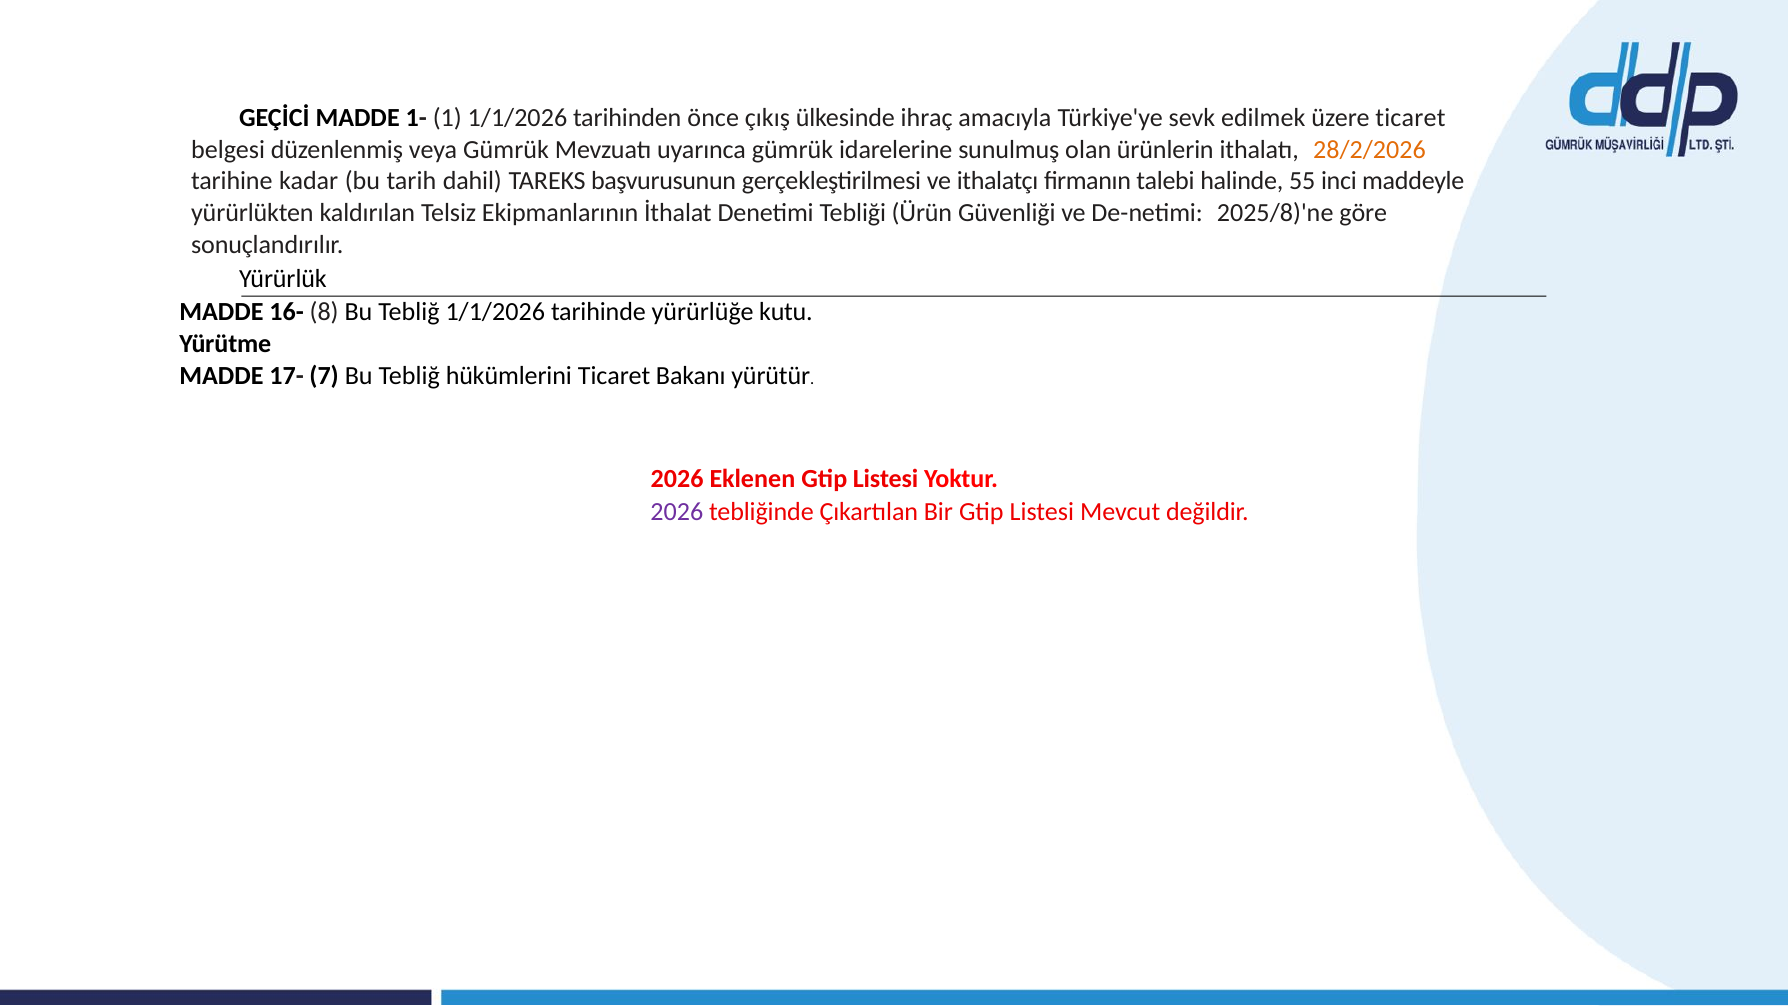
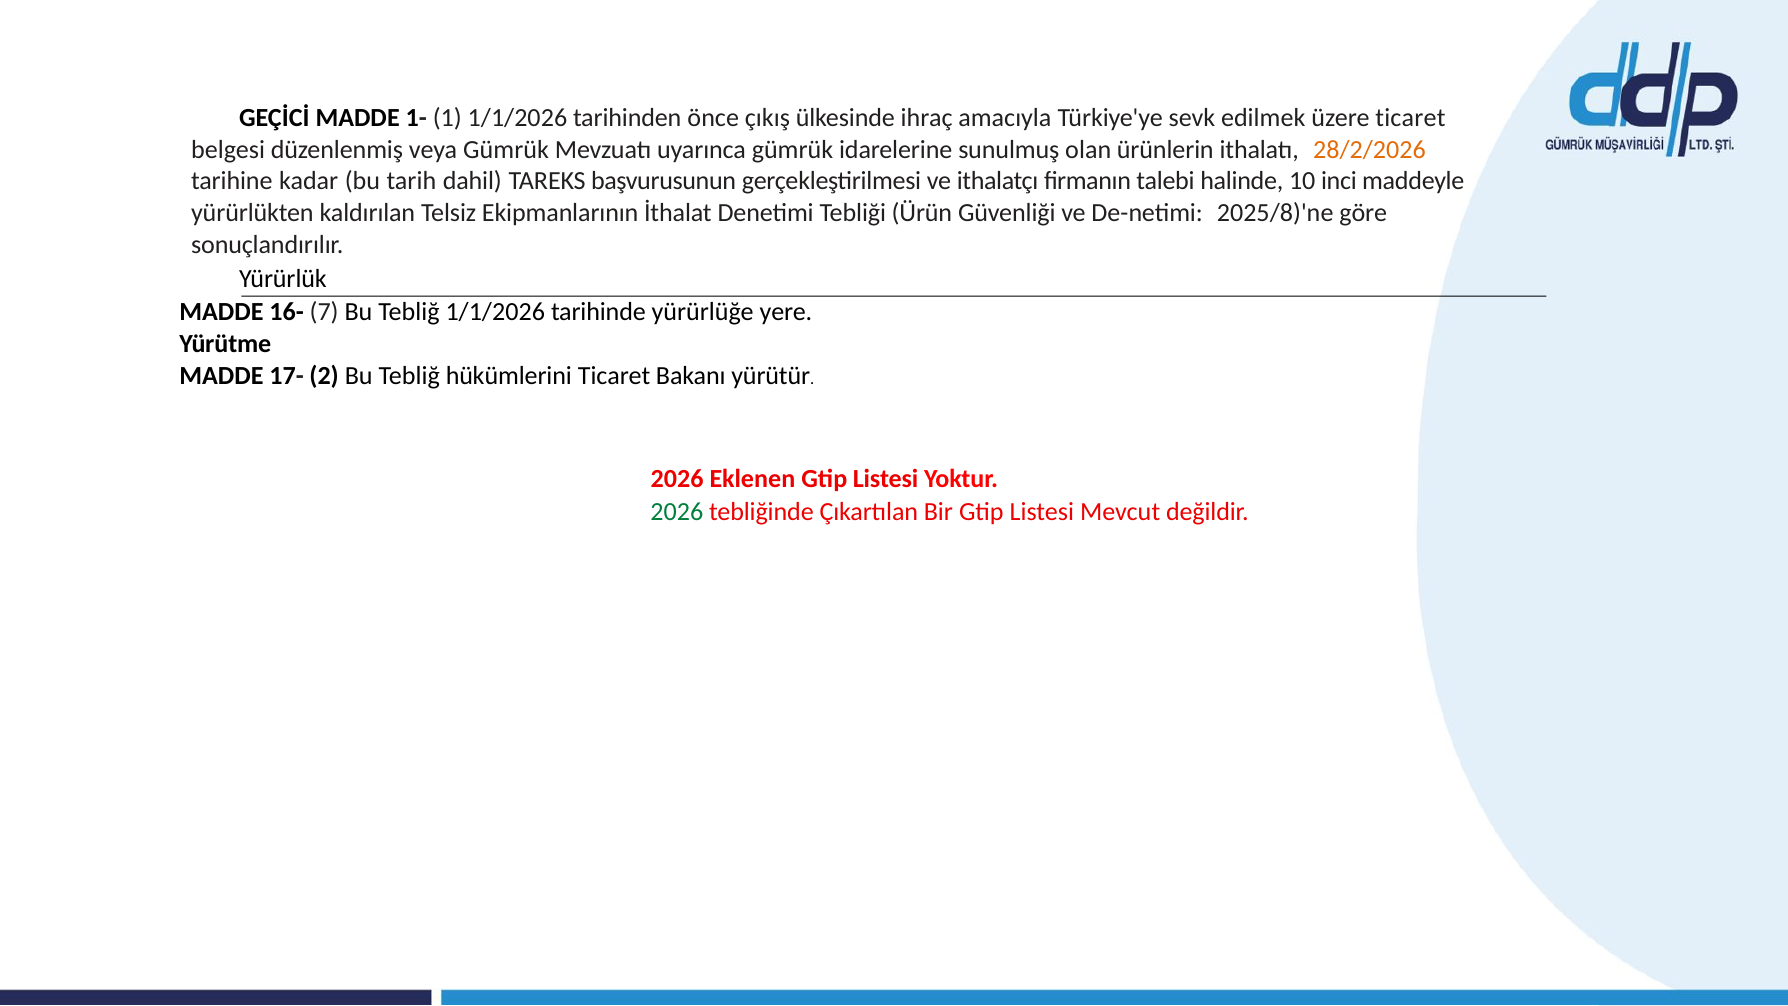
55: 55 -> 10 (1302, 181)
8: 8 -> 7 (324, 311)
kutu: kutu -> yere (786, 311)
7: 7 -> 2 (324, 376)
2026 colour: purple -> green (677, 512)
